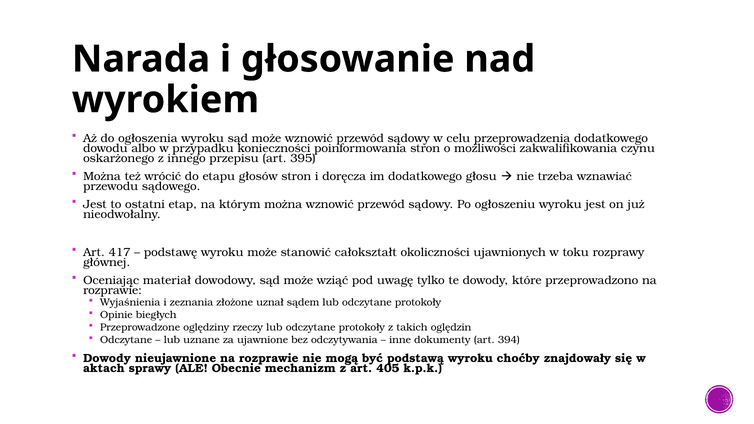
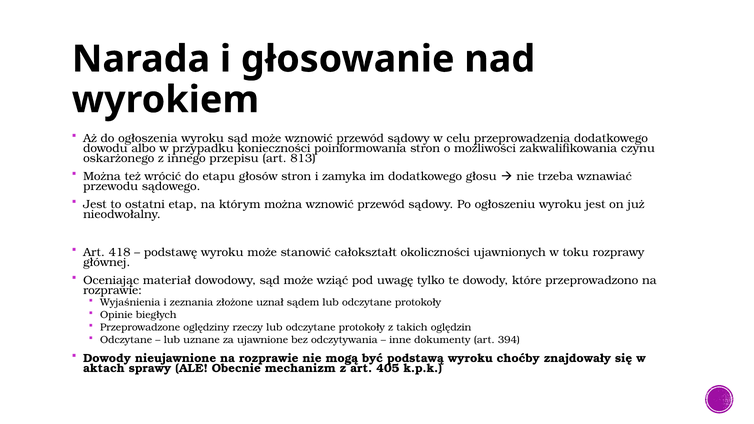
395: 395 -> 813 (303, 159)
doręcza: doręcza -> zamyka (344, 176)
417: 417 -> 418 (120, 252)
